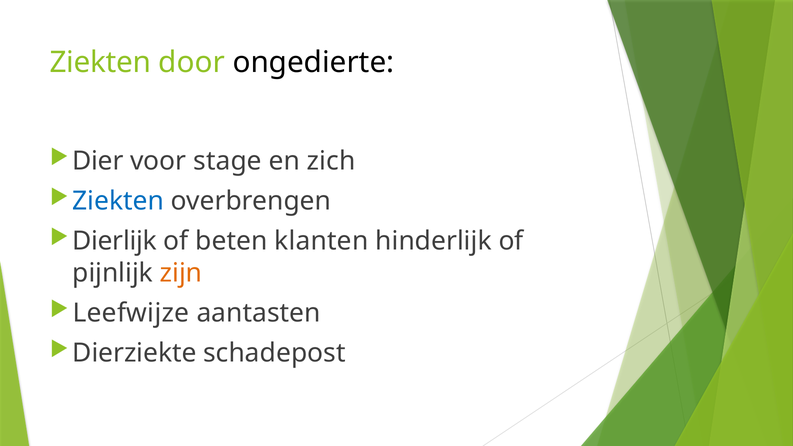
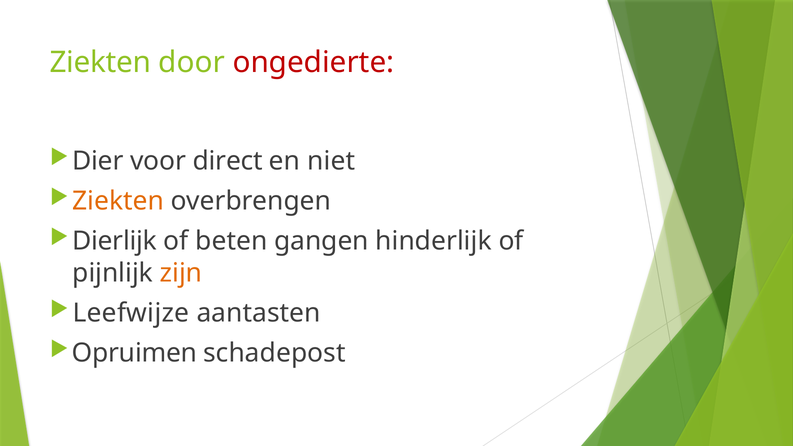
ongedierte colour: black -> red (313, 63)
stage: stage -> direct (228, 161)
zich: zich -> niet (331, 161)
Ziekten colour: blue -> orange (118, 201)
klanten: klanten -> gangen (321, 241)
Dierziekte: Dierziekte -> Opruimen (134, 353)
